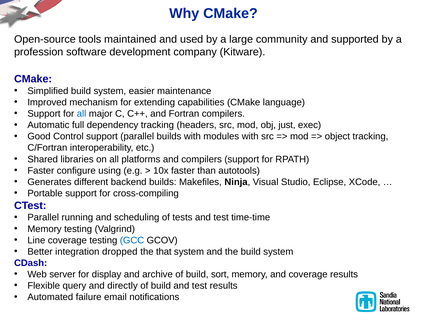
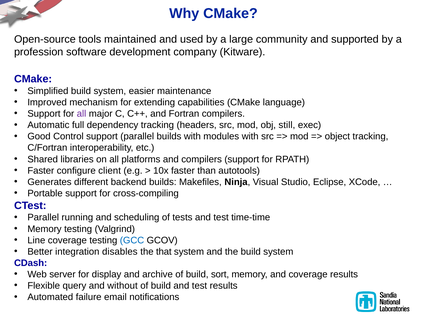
all colour: blue -> purple (82, 114)
just: just -> still (287, 125)
using: using -> client (110, 171)
dropped: dropped -> disables (120, 252)
directly: directly -> without (122, 286)
